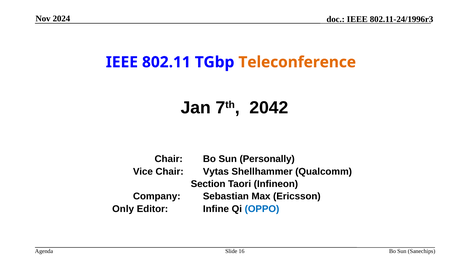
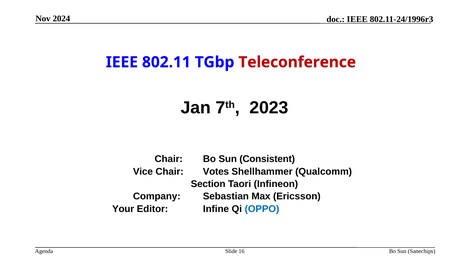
Teleconference colour: orange -> red (297, 62)
2042: 2042 -> 2023 (269, 108)
Personally: Personally -> Consistent (267, 159)
Vytas: Vytas -> Votes (216, 172)
Only: Only -> Your (123, 209)
